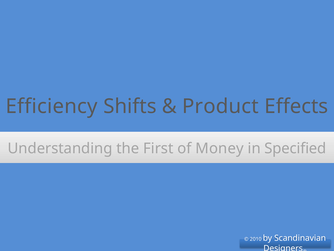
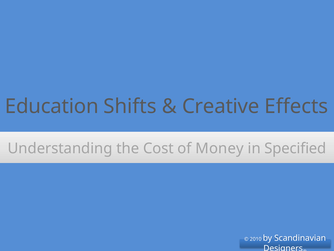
Efficiency: Efficiency -> Education (52, 106)
Product: Product -> Creative (221, 106)
First: First -> Cost (158, 148)
